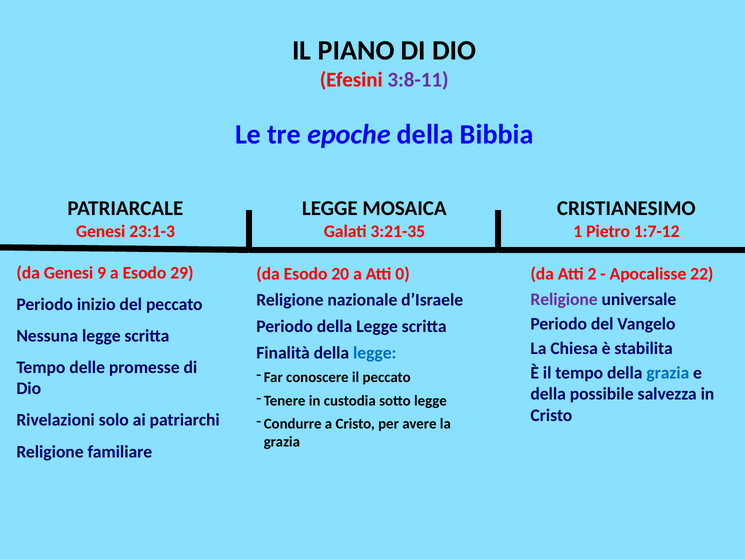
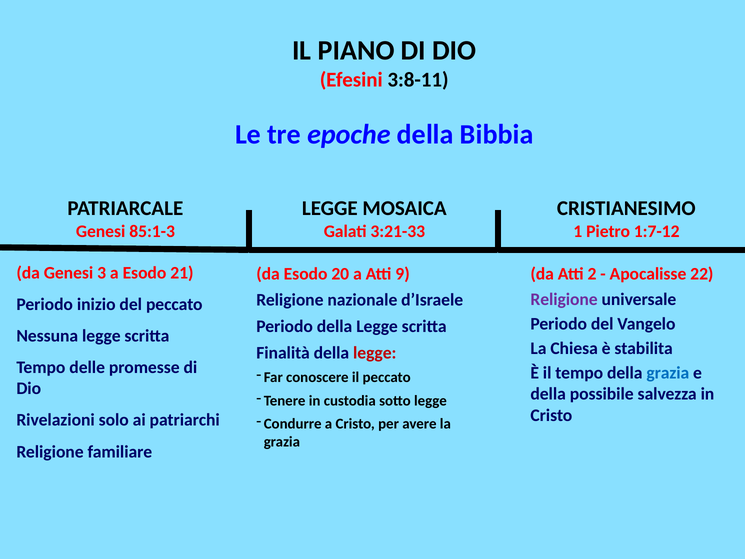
3:8-11 colour: purple -> black (418, 80)
3:21-35: 3:21-35 -> 3:21-33 (398, 231)
23:1-3: 23:1-3 -> 85:1-3 (152, 231)
9: 9 -> 3 (102, 273)
29: 29 -> 21 (182, 273)
0: 0 -> 9 (403, 274)
legge colour: blue -> red (375, 353)
